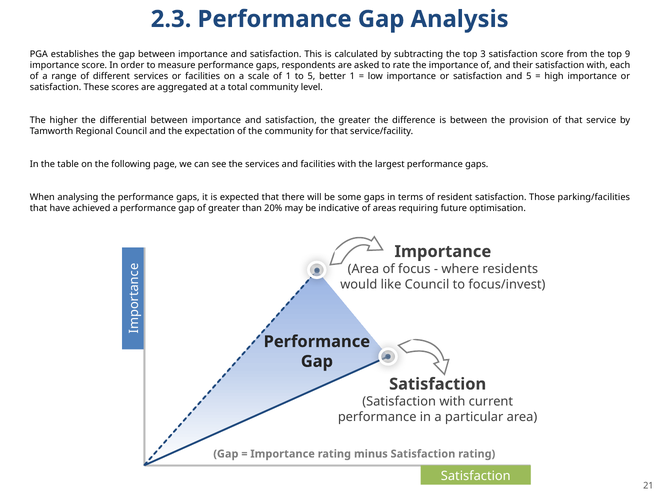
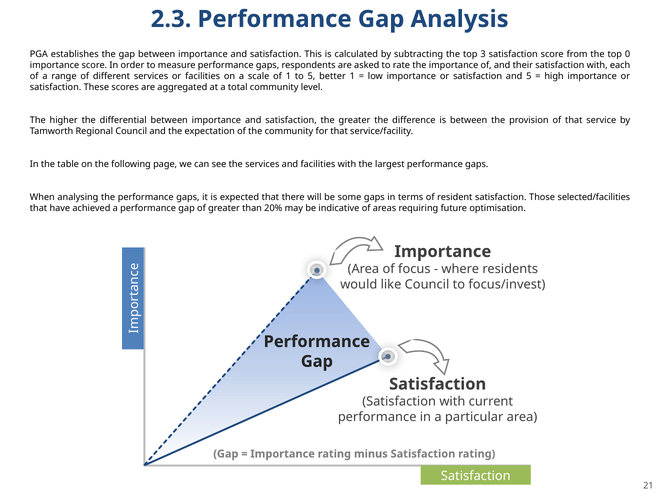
9: 9 -> 0 (628, 54)
parking/facilities: parking/facilities -> selected/facilities (594, 197)
